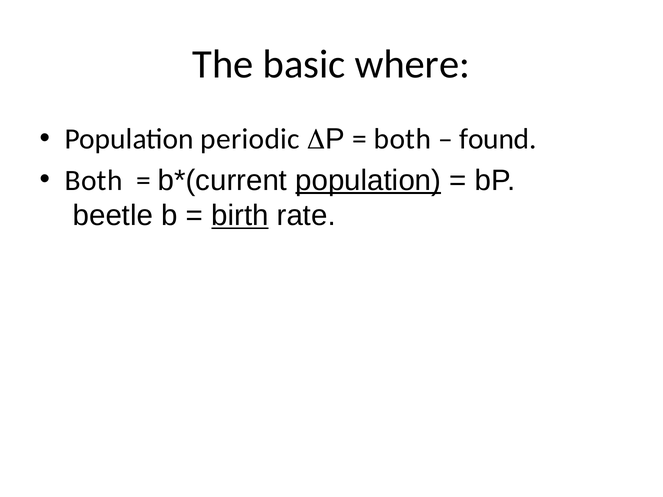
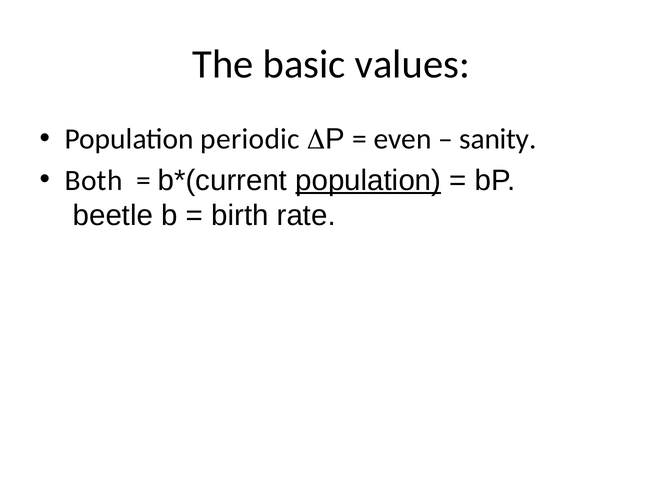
where: where -> values (412, 64)
both: both -> even (403, 139)
found: found -> sanity (498, 139)
birth underline: present -> none (240, 216)
